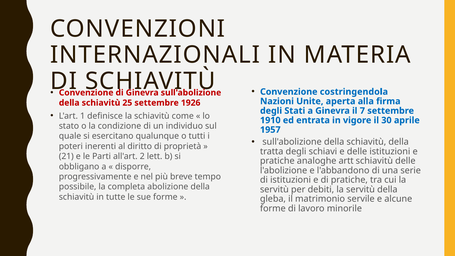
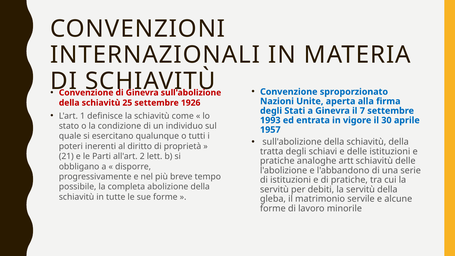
costringendola: costringendola -> sproporzionato (354, 92)
1910: 1910 -> 1993 (270, 120)
